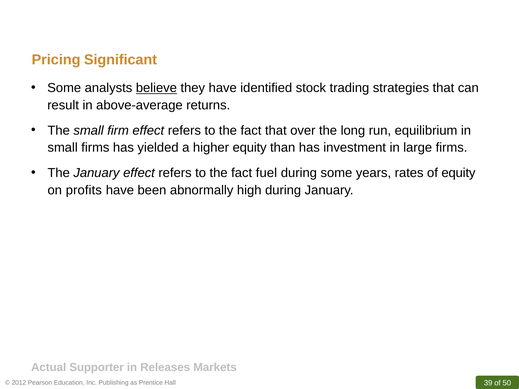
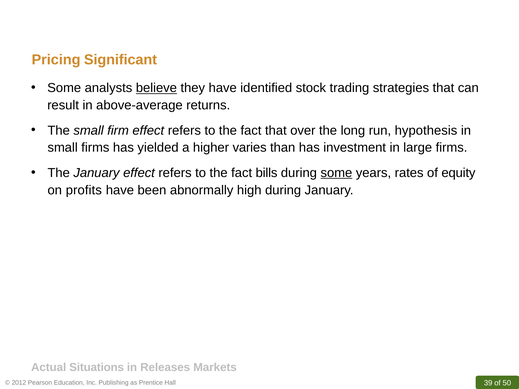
equilibrium: equilibrium -> hypothesis (426, 130)
higher equity: equity -> varies (250, 148)
fuel: fuel -> bills (267, 173)
some underline: none -> present (336, 173)
Supporter: Supporter -> Situations (97, 367)
